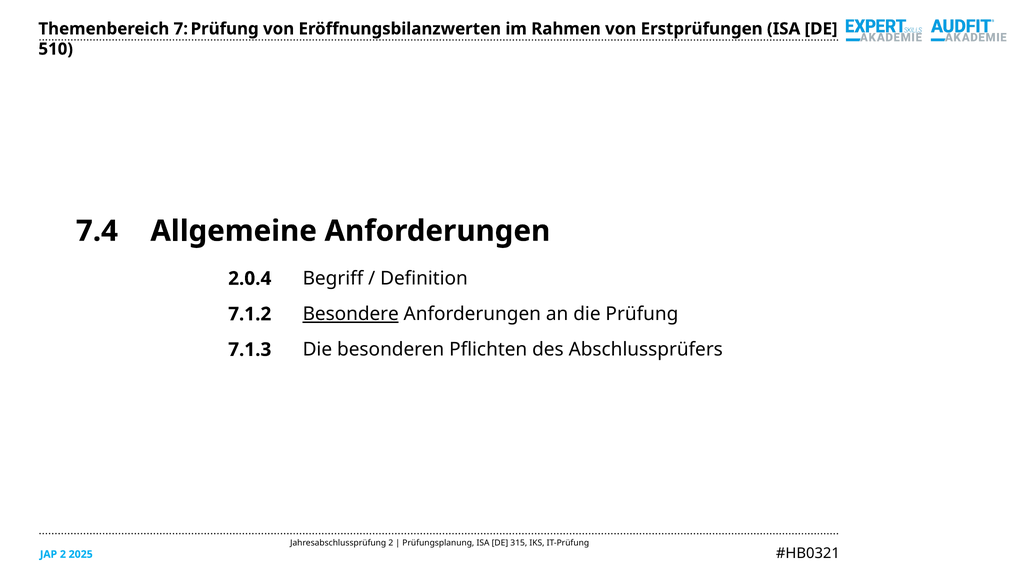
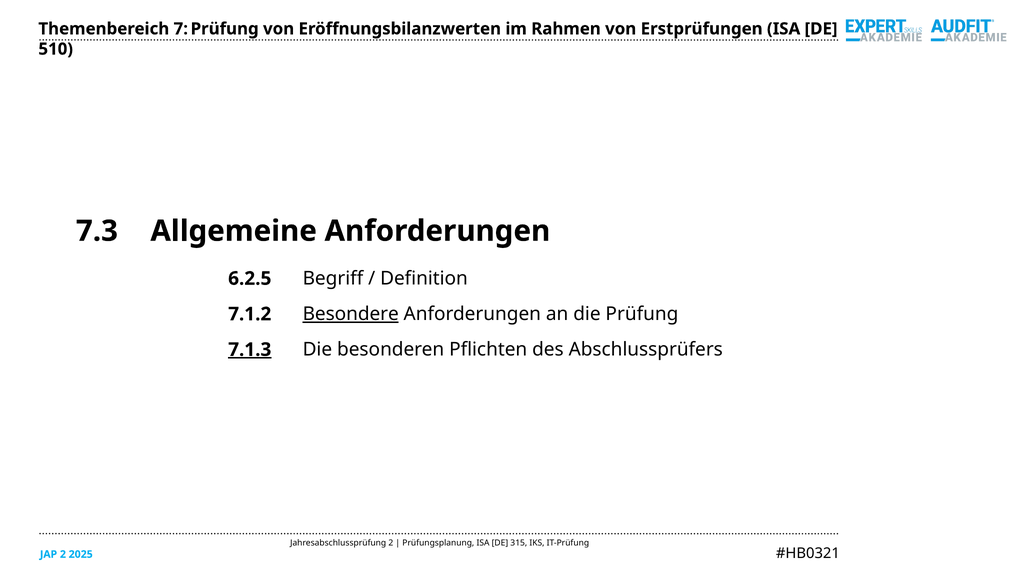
7.4: 7.4 -> 7.3 (97, 231)
2.0.4: 2.0.4 -> 6.2.5 (250, 278)
7.1.3 underline: none -> present (250, 350)
